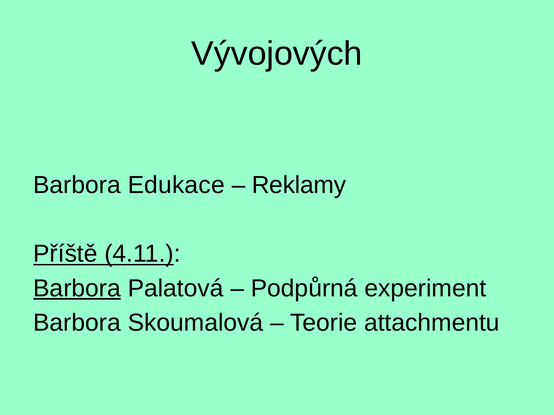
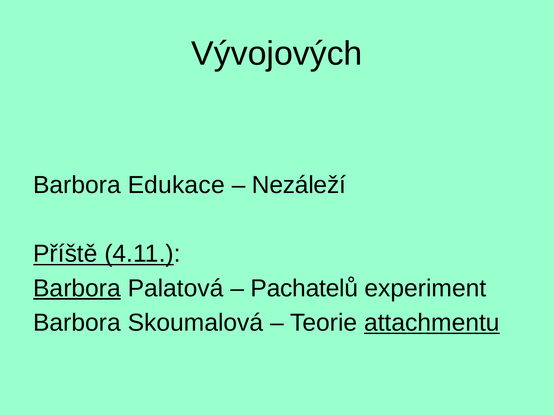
Reklamy: Reklamy -> Nezáleží (299, 185)
Podpůrná: Podpůrná -> Pachatelů (304, 289)
attachmentu underline: none -> present (432, 323)
